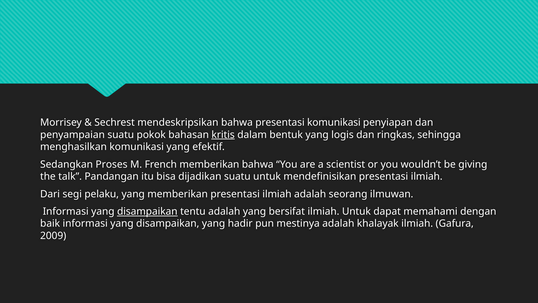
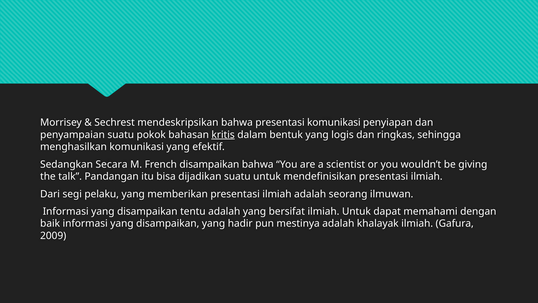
Proses: Proses -> Secara (112, 164)
French memberikan: memberikan -> disampaikan (209, 164)
disampaikan underline: present -> none (147, 211)
